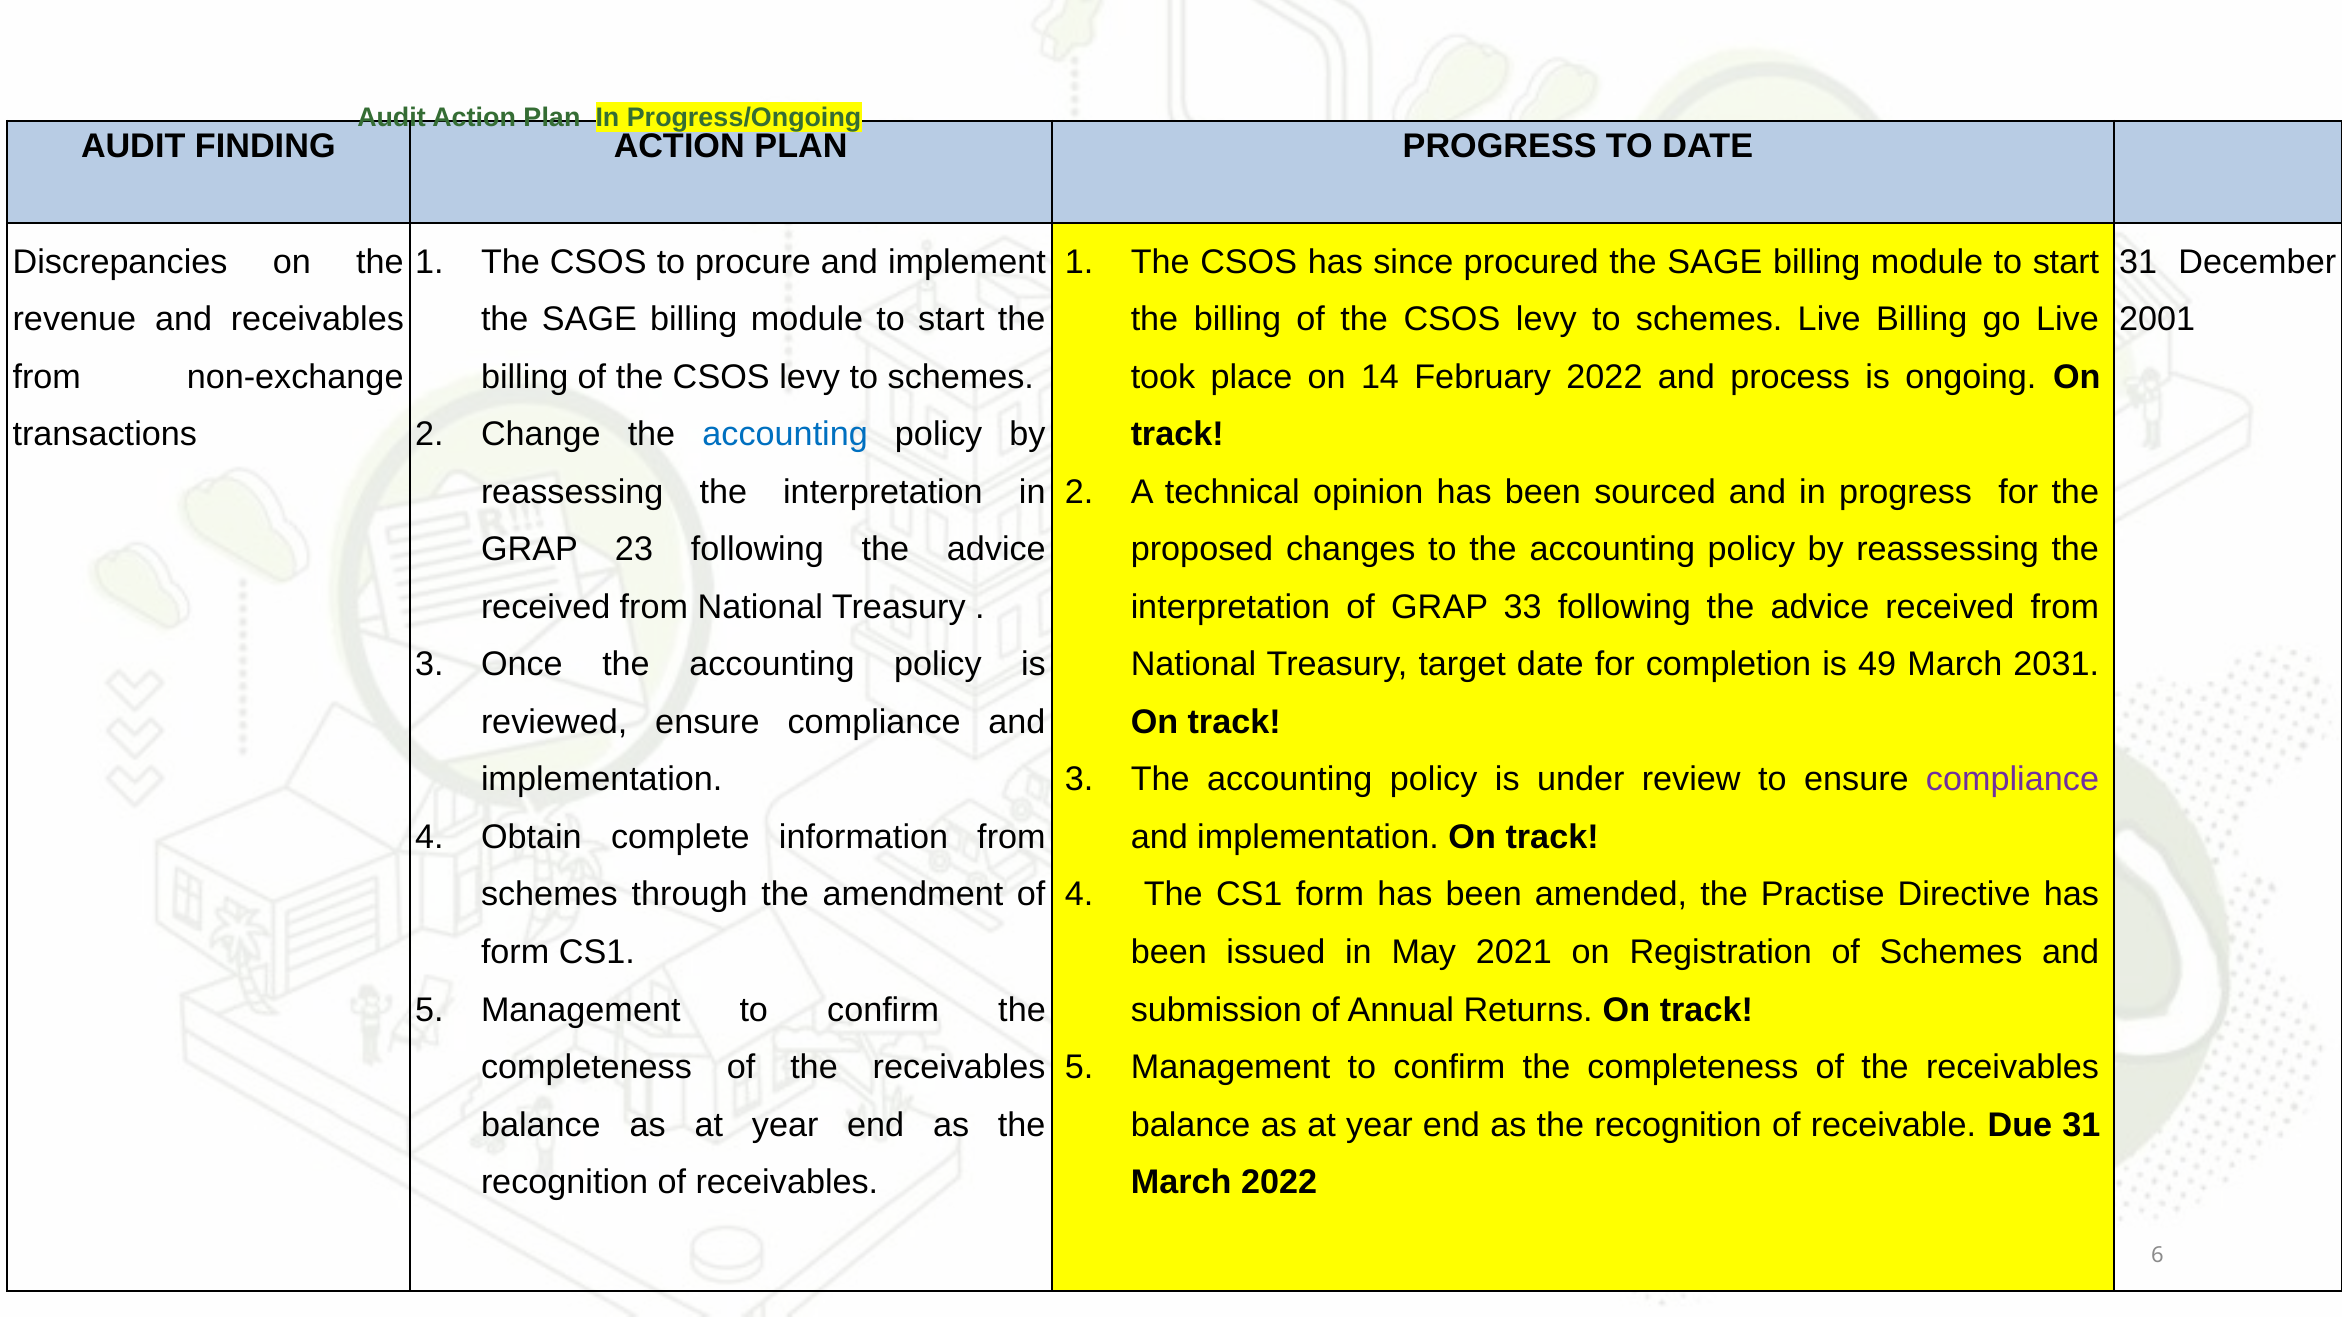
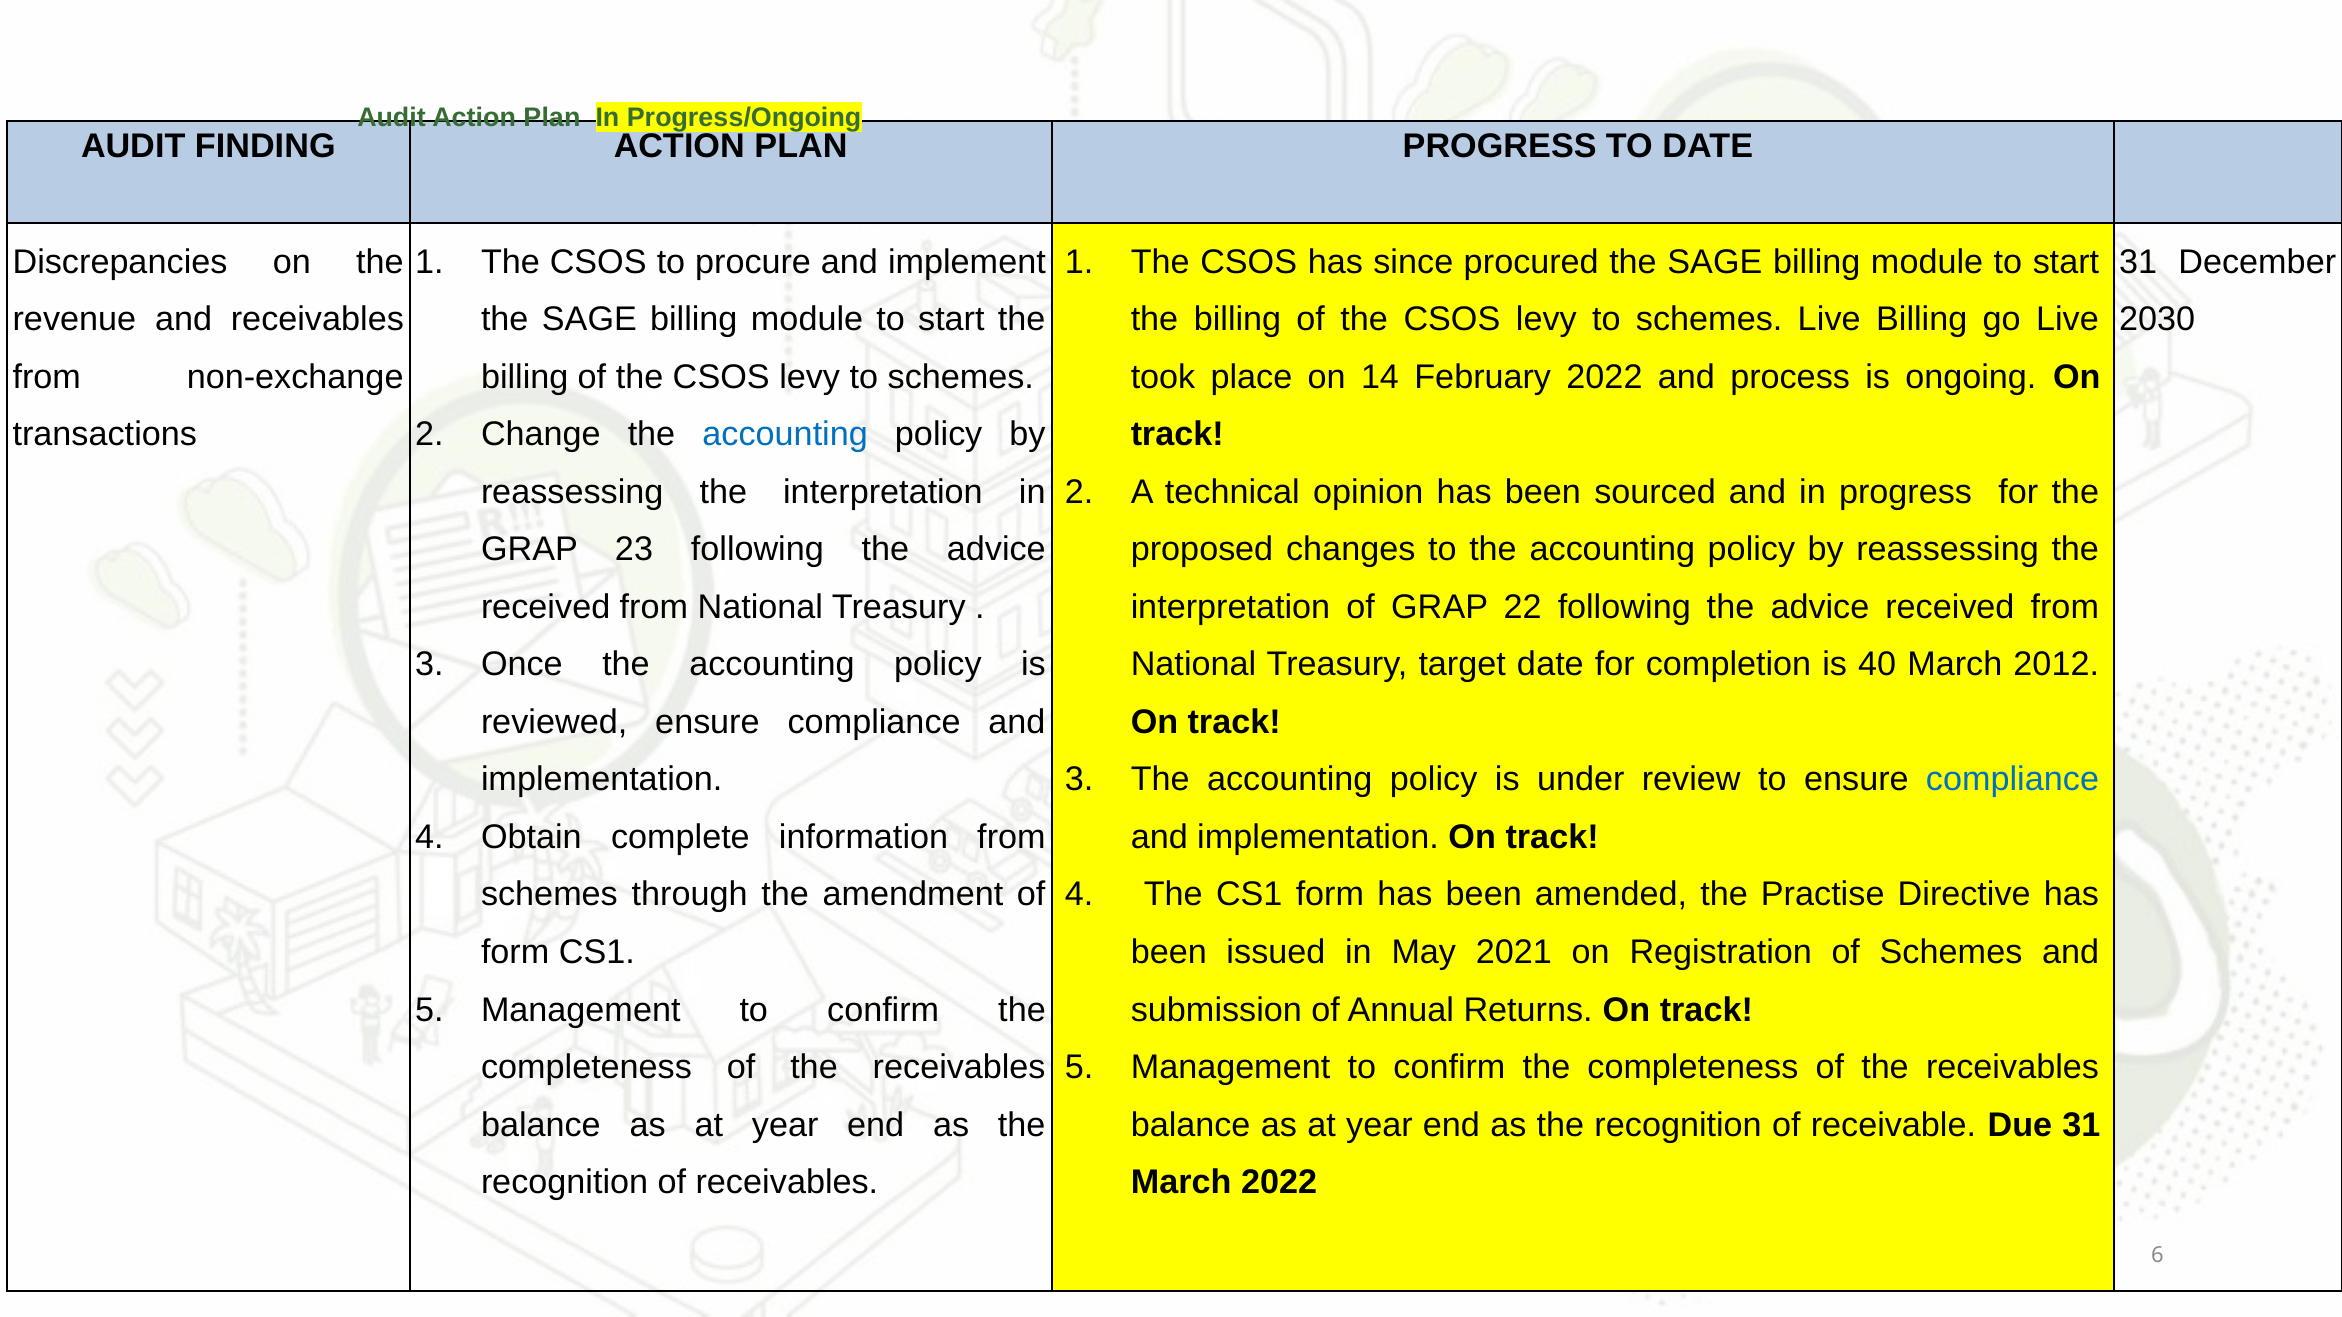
2001: 2001 -> 2030 (2157, 320)
33: 33 -> 22 (1523, 607)
49: 49 -> 40 (1877, 665)
2031: 2031 -> 2012 (2056, 665)
compliance colour: purple -> blue (2012, 780)
